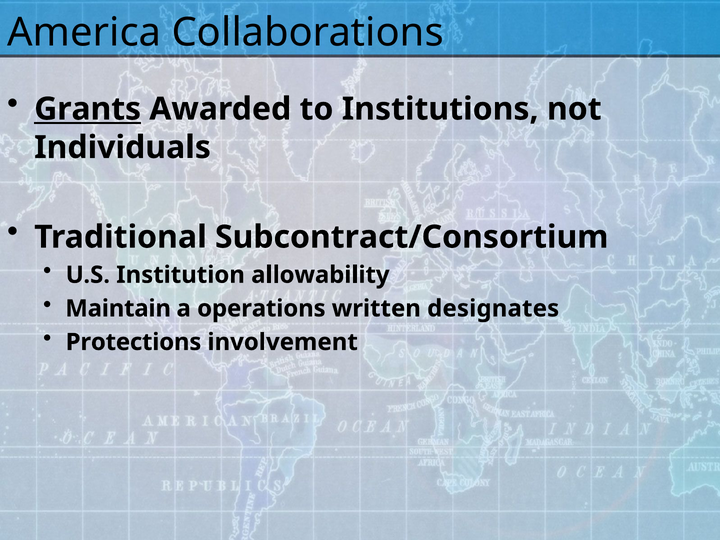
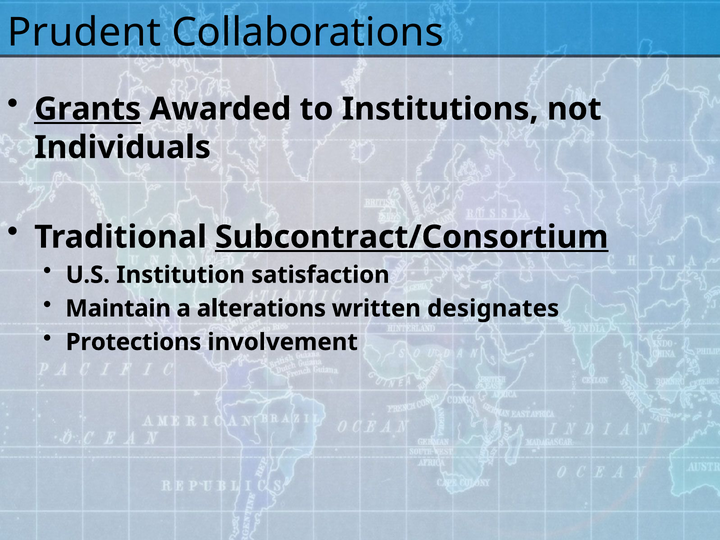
America: America -> Prudent (84, 33)
Subcontract/Consortium underline: none -> present (412, 237)
allowability: allowability -> satisfaction (320, 275)
operations: operations -> alterations (261, 309)
